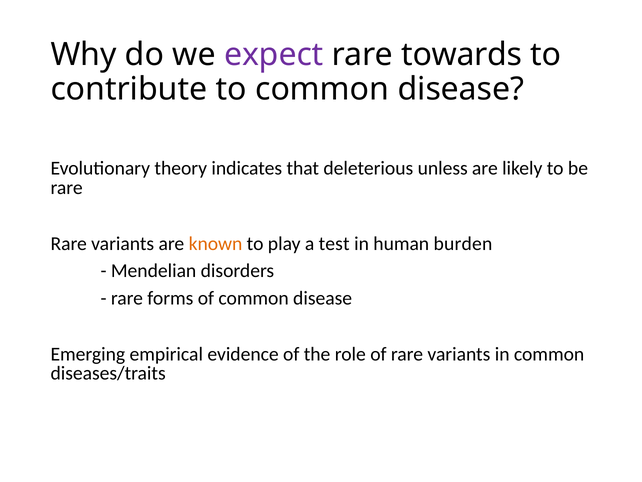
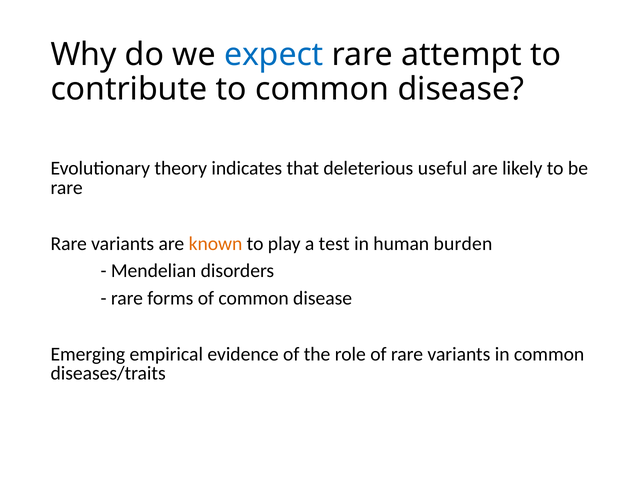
expect colour: purple -> blue (274, 55)
towards: towards -> attempt (462, 55)
unless: unless -> useful (443, 168)
